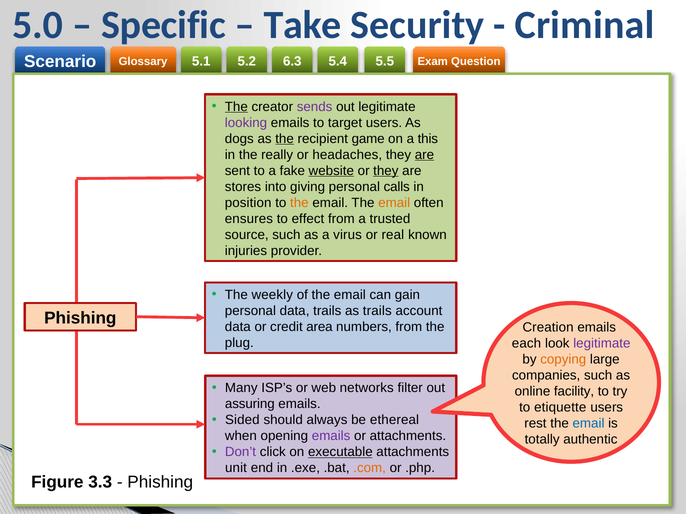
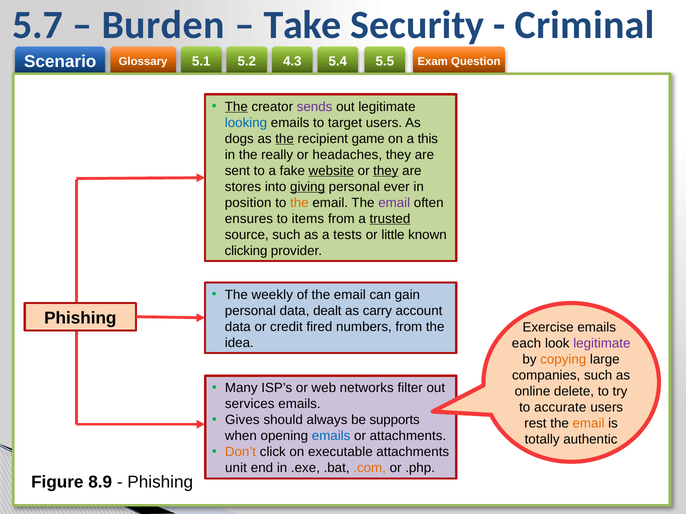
5.0: 5.0 -> 5.7 (38, 25)
Specific: Specific -> Burden (163, 25)
6.3: 6.3 -> 4.3 (292, 61)
looking colour: purple -> blue (246, 123)
are underline: present -> none (424, 155)
giving underline: none -> present (308, 187)
calls: calls -> ever (397, 187)
email colour: orange -> purple (394, 203)
effect: effect -> items (308, 219)
trusted underline: none -> present (390, 219)
virus: virus -> tests (348, 235)
real: real -> little (393, 235)
injuries: injuries -> clicking (246, 251)
data trails: trails -> dealt (327, 311)
as trails: trails -> carry (377, 311)
area: area -> fired (319, 327)
Creation: Creation -> Exercise (548, 328)
plug: plug -> idea (239, 343)
facility: facility -> delete (574, 392)
assuring: assuring -> services (250, 404)
etiquette: etiquette -> accurate (560, 408)
Sided: Sided -> Gives (242, 420)
ethereal: ethereal -> supports (395, 420)
email colour: blue -> orange (588, 424)
emails colour: purple -> blue (331, 436)
Don’t colour: purple -> orange (241, 452)
executable underline: present -> none (340, 452)
3.3: 3.3 -> 8.9 (100, 483)
